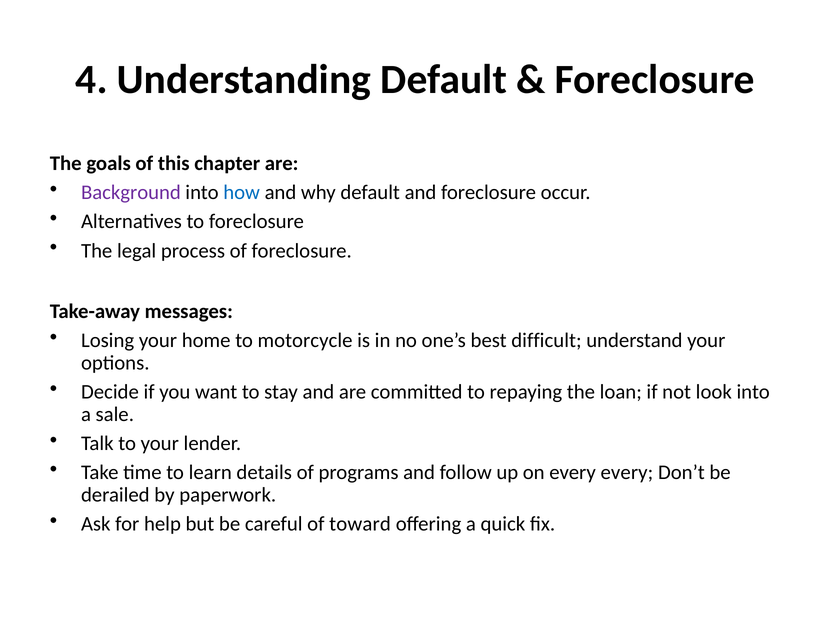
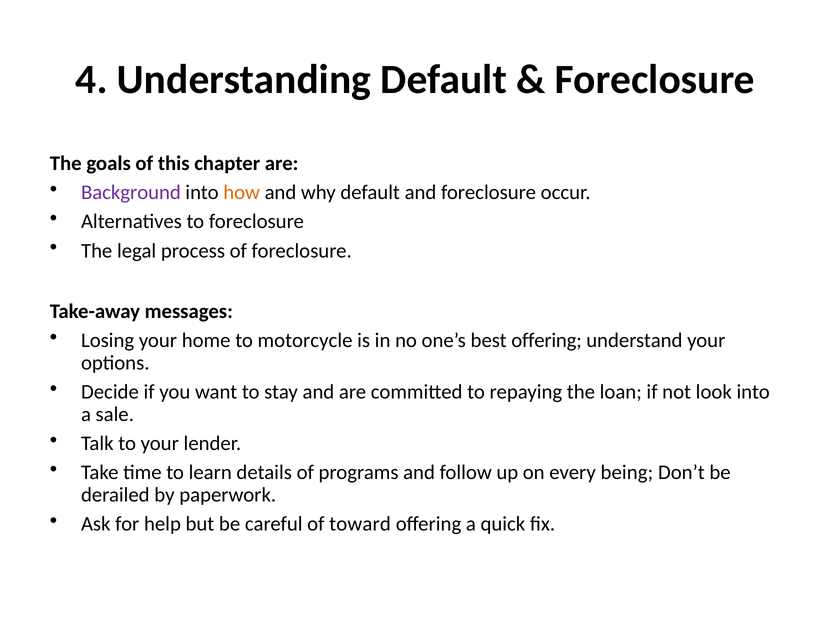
how colour: blue -> orange (242, 193)
best difficult: difficult -> offering (547, 340)
every every: every -> being (627, 473)
